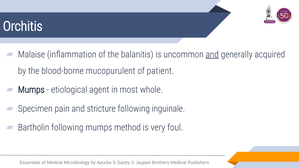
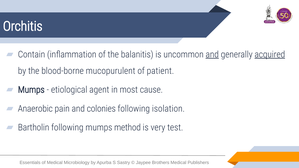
Malaise: Malaise -> Contain (32, 54)
acquired underline: none -> present (270, 54)
whole: whole -> cause (151, 90)
Specimen: Specimen -> Anaerobic (35, 109)
stricture: stricture -> colonies (101, 109)
inguinale: inguinale -> isolation (168, 109)
foul: foul -> test (175, 128)
